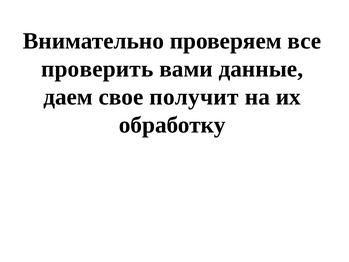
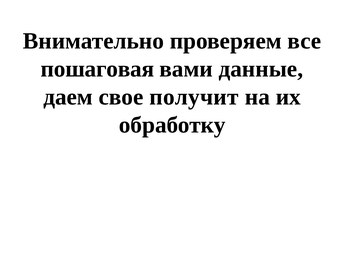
проверить: проверить -> пошаговая (97, 69)
